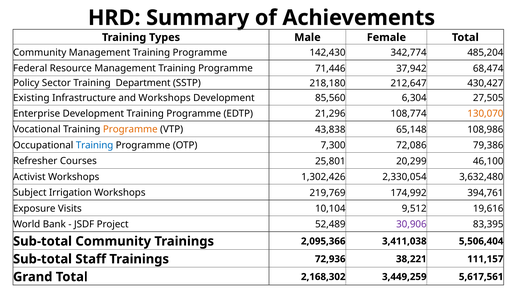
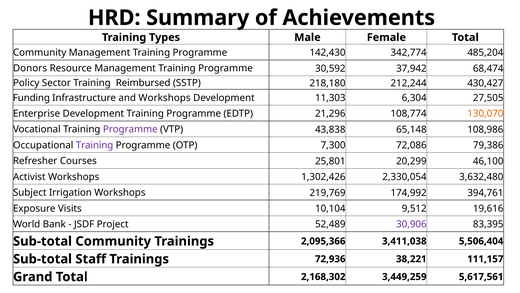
Federal: Federal -> Donors (30, 68)
71,446: 71,446 -> 30,592 (330, 68)
Department: Department -> Reimbursed (143, 83)
212,647: 212,647 -> 212,244 (409, 83)
Existing: Existing -> Funding (31, 98)
85,560: 85,560 -> 11,303 (330, 98)
Programme colour: orange -> purple (130, 129)
Training colour: blue -> purple (95, 145)
